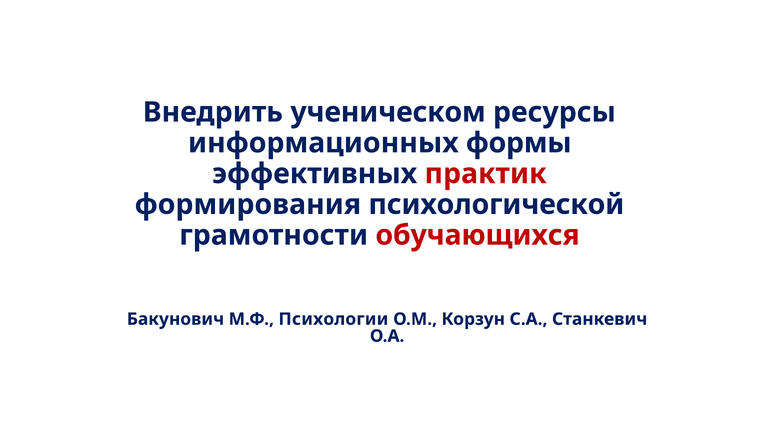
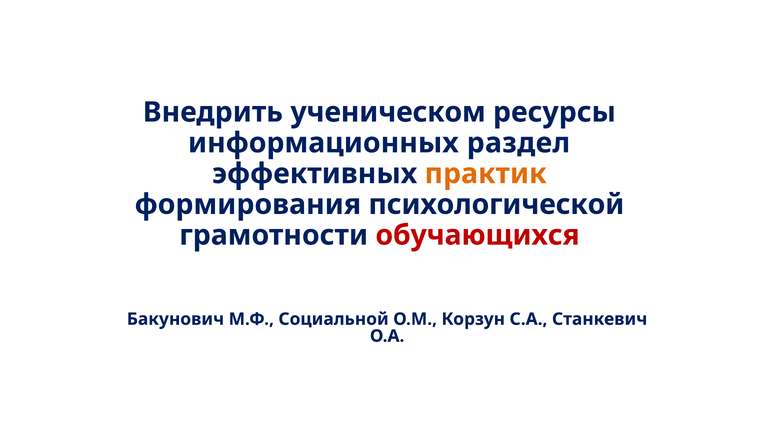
формы: формы -> раздел (518, 143)
практик colour: red -> orange (486, 174)
Психологии: Психологии -> Социальной (334, 319)
